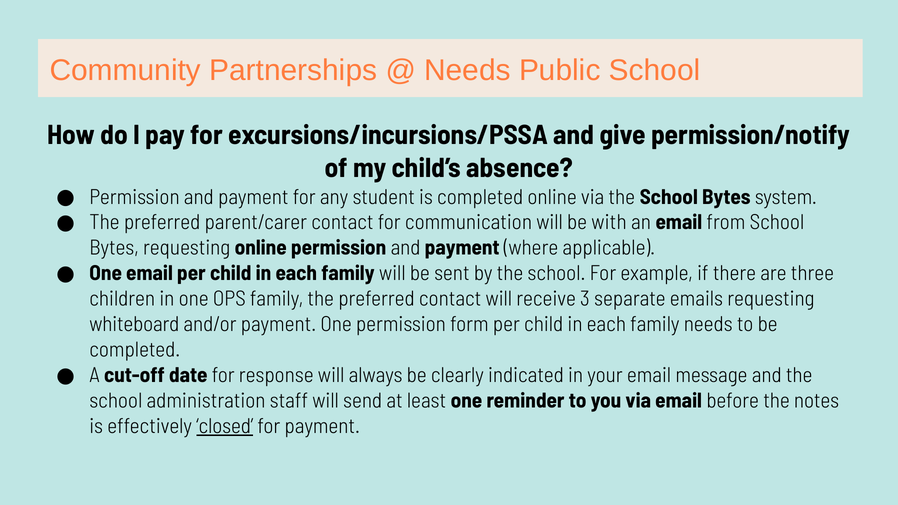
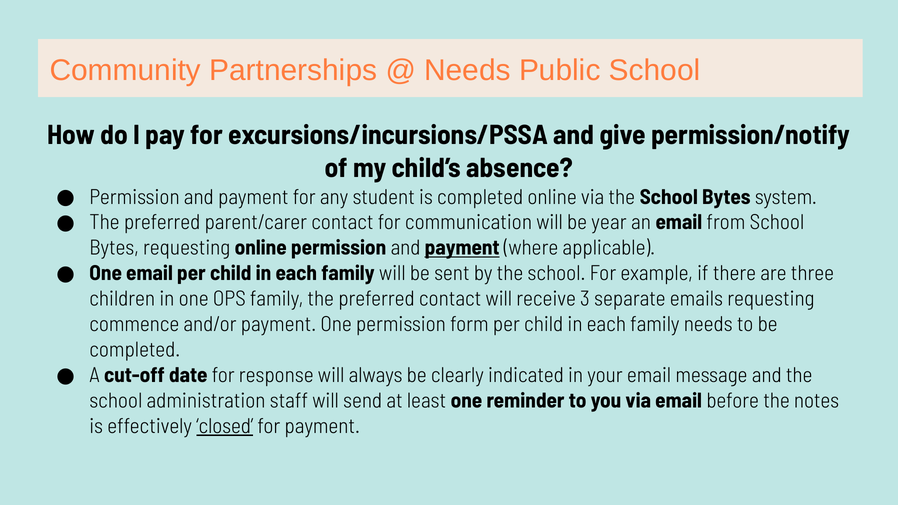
with: with -> year (609, 223)
payment underline: none -> present (462, 248)
whiteboard: whiteboard -> commence (134, 324)
